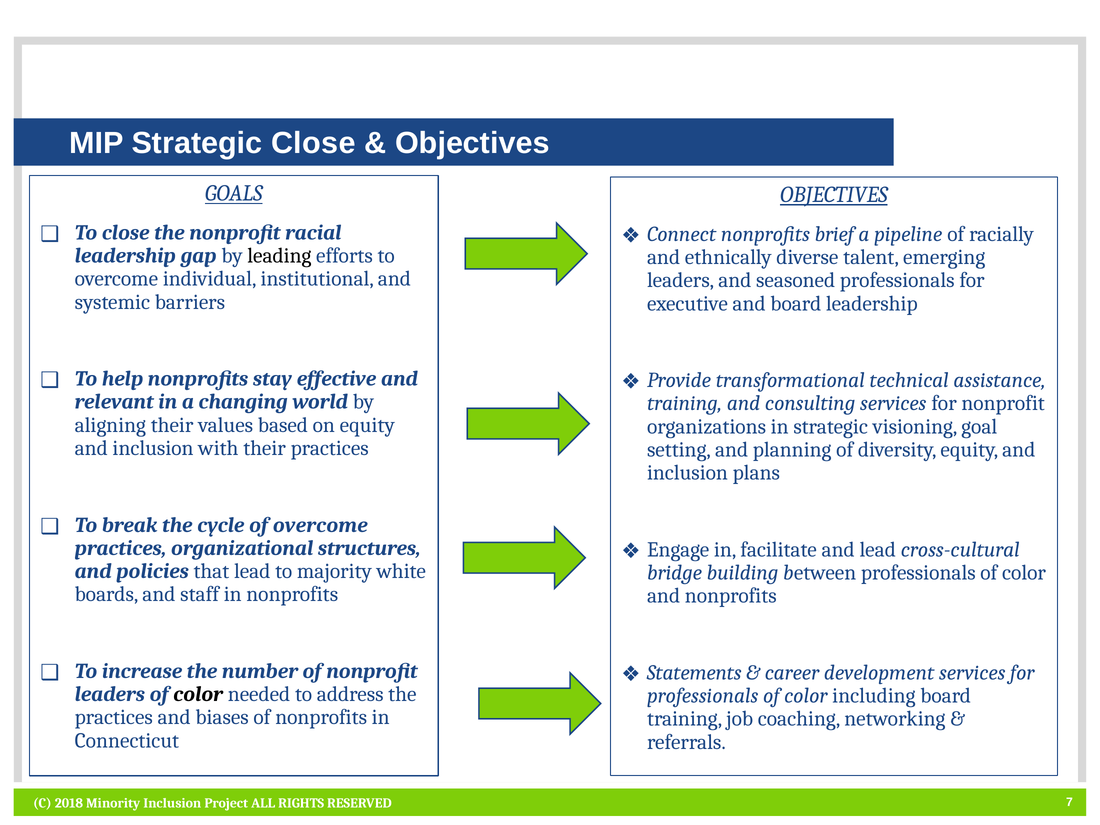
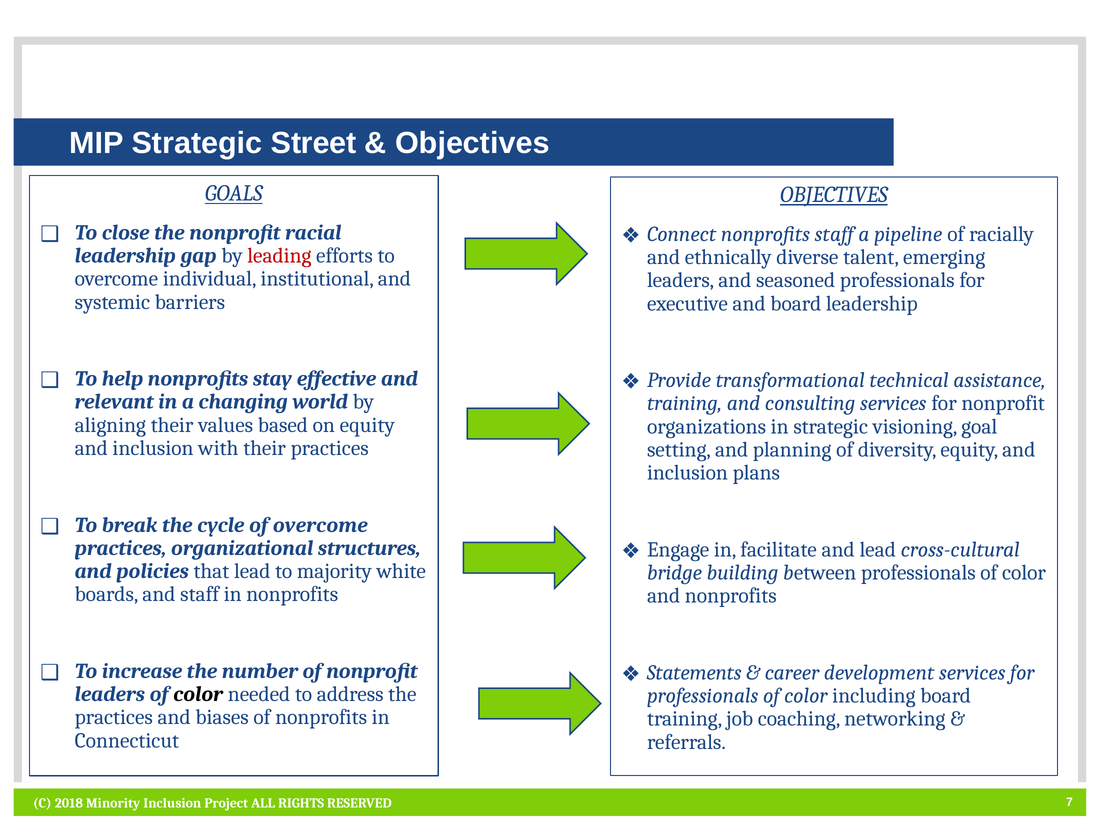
Strategic Close: Close -> Street (314, 143)
nonprofits brief: brief -> staff (834, 234)
leading colour: black -> red (279, 256)
